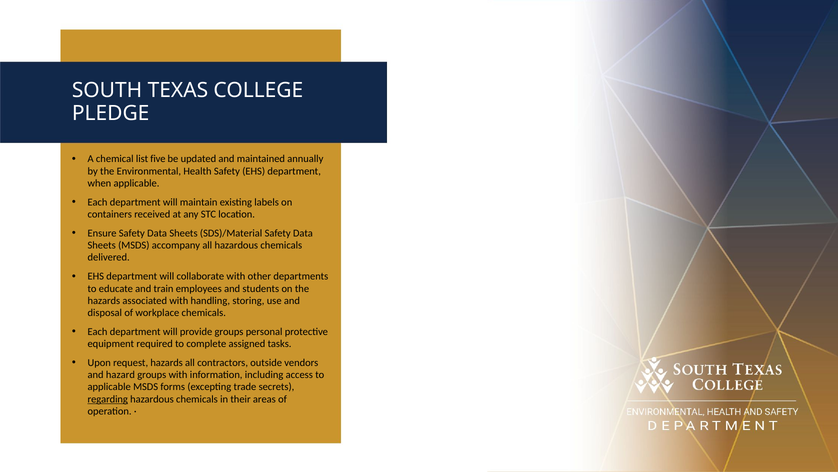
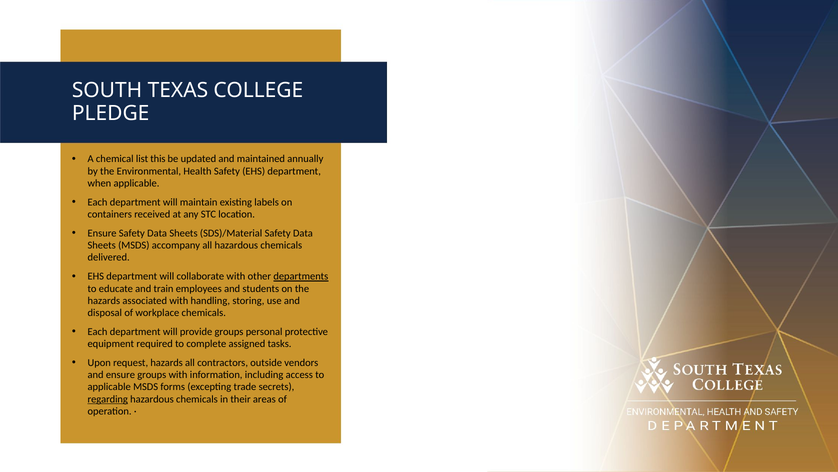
five: five -> this (158, 159)
departments underline: none -> present (301, 276)
and hazard: hazard -> ensure (120, 374)
